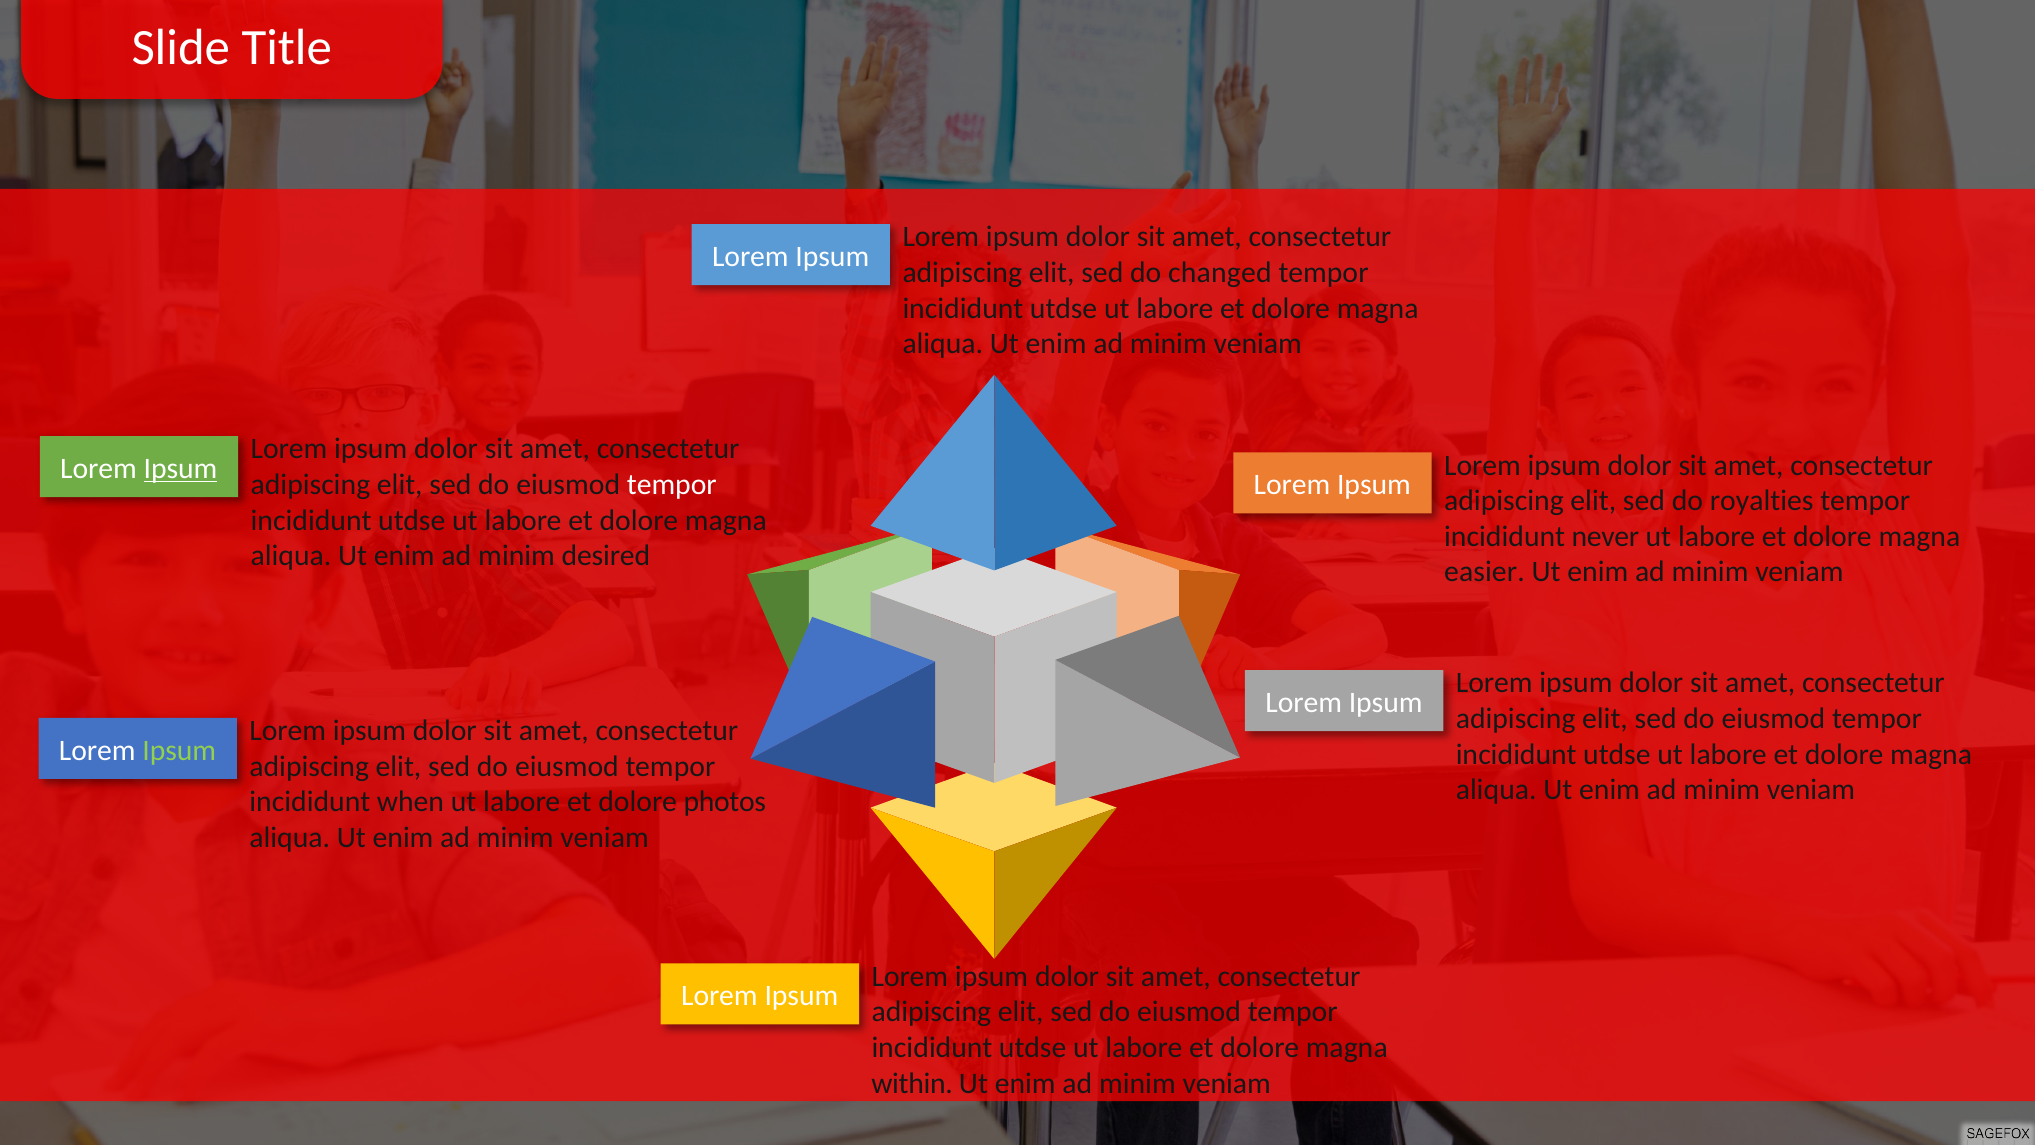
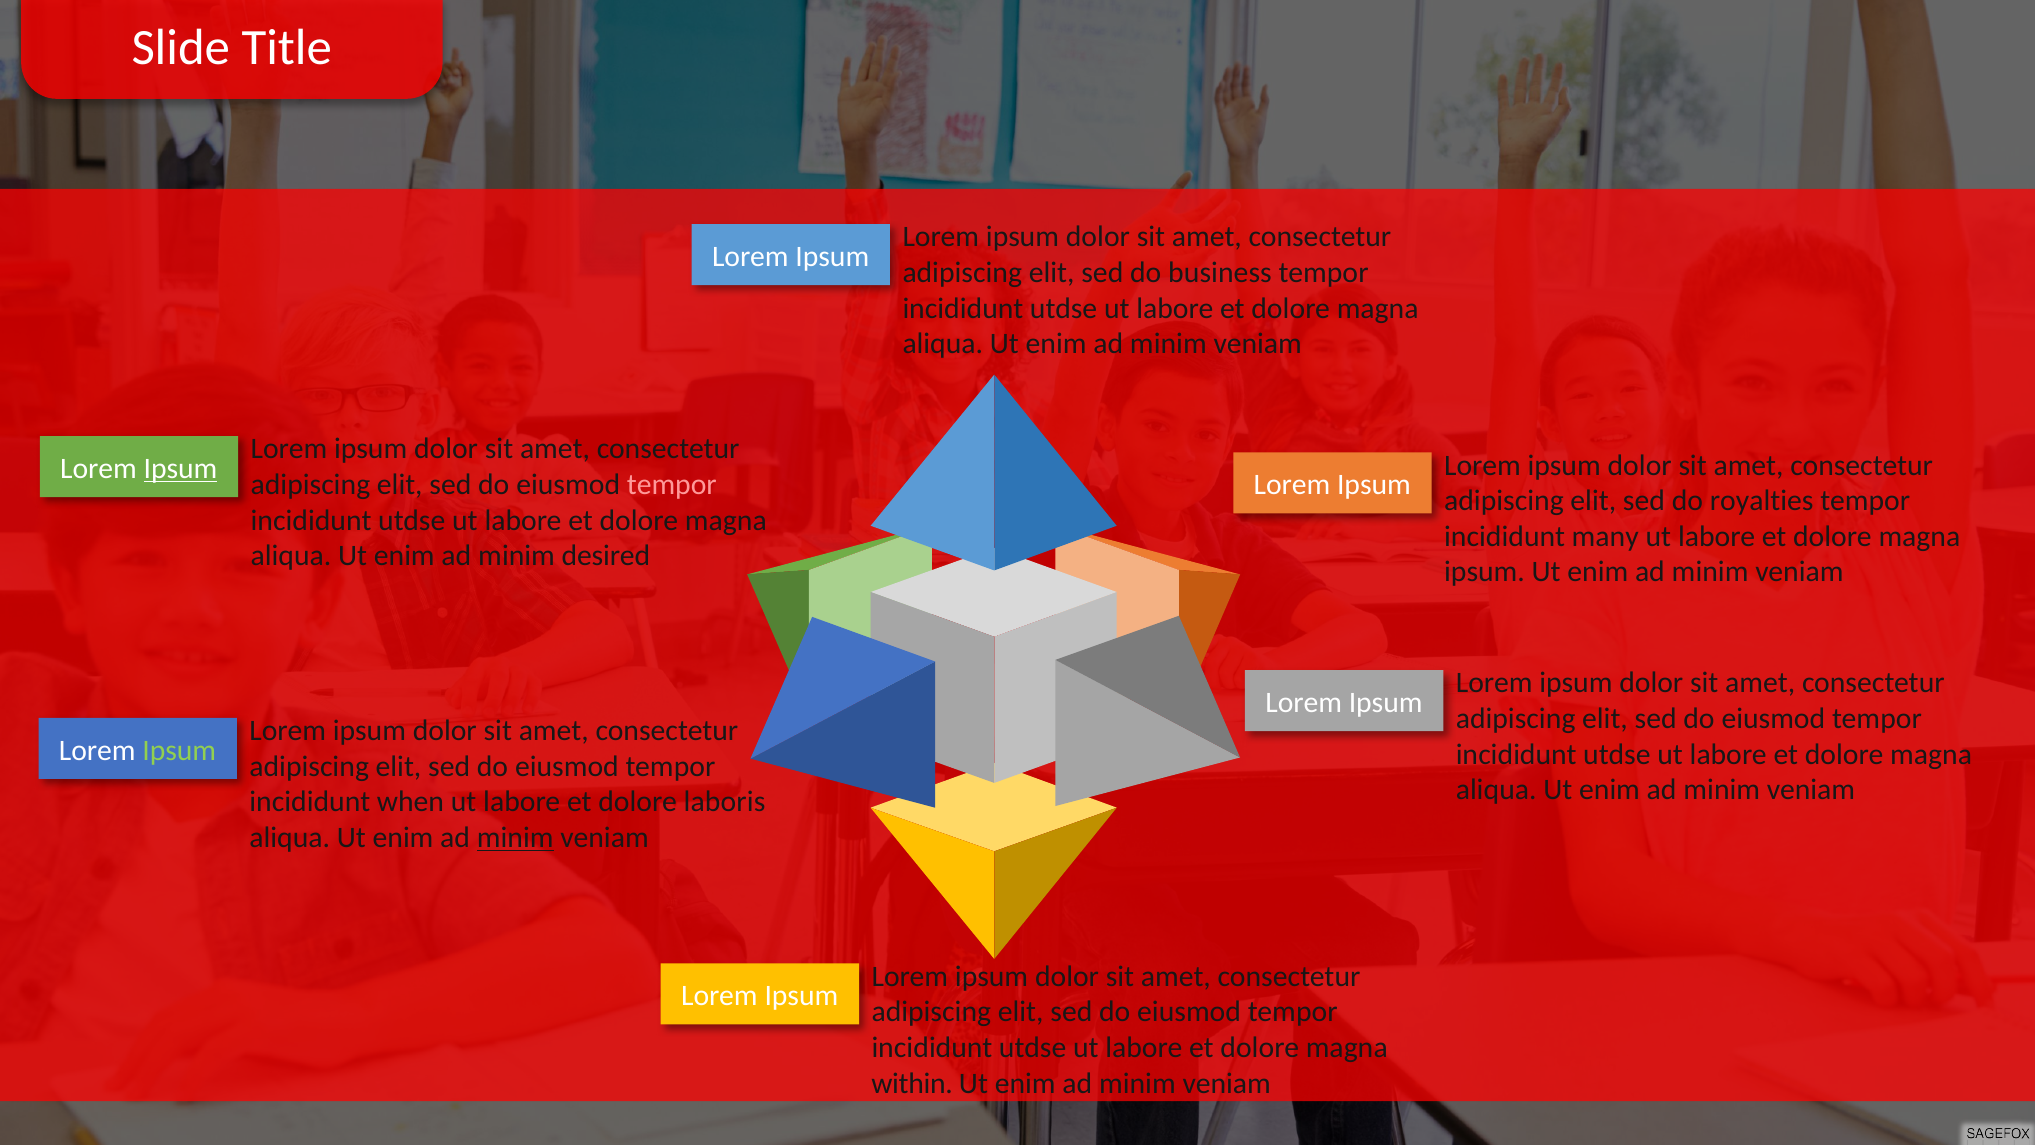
changed: changed -> business (1220, 272)
tempor colour: white -> pink (672, 484)
never: never -> many (1605, 536)
easier: easier -> ipsum (1485, 572)
photos: photos -> laboris (725, 802)
minim underline: none -> present (515, 838)
